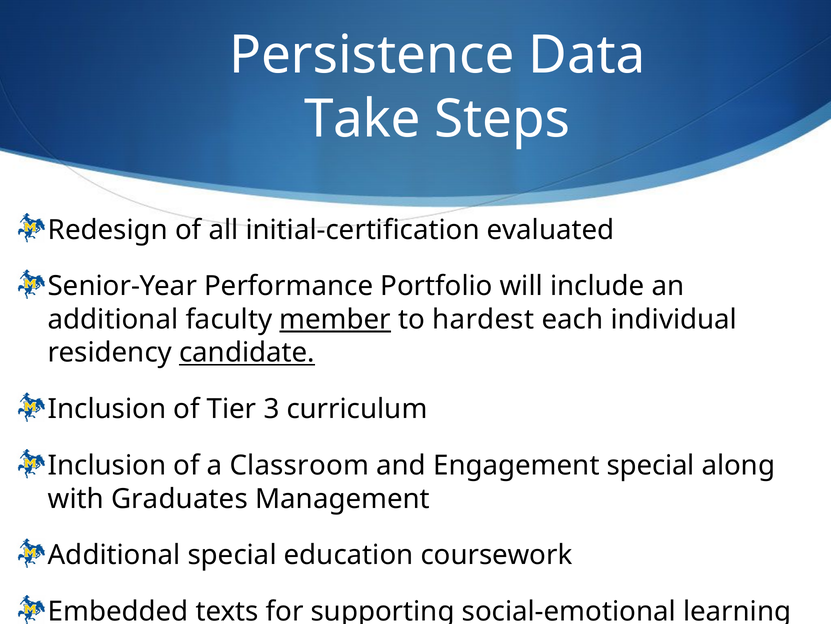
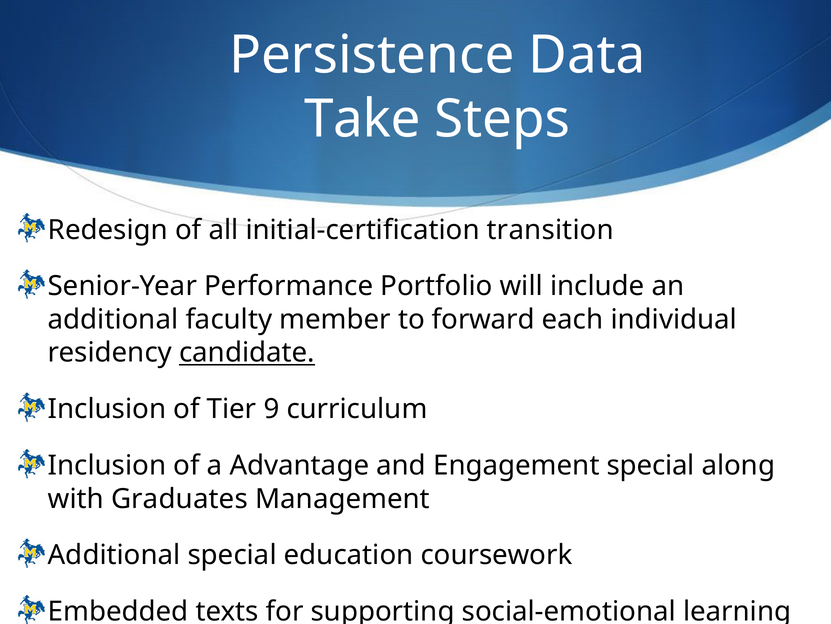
evaluated: evaluated -> transition (550, 230)
member underline: present -> none (335, 319)
hardest: hardest -> forward (483, 319)
3: 3 -> 9 (271, 409)
Classroom: Classroom -> Advantage (299, 465)
